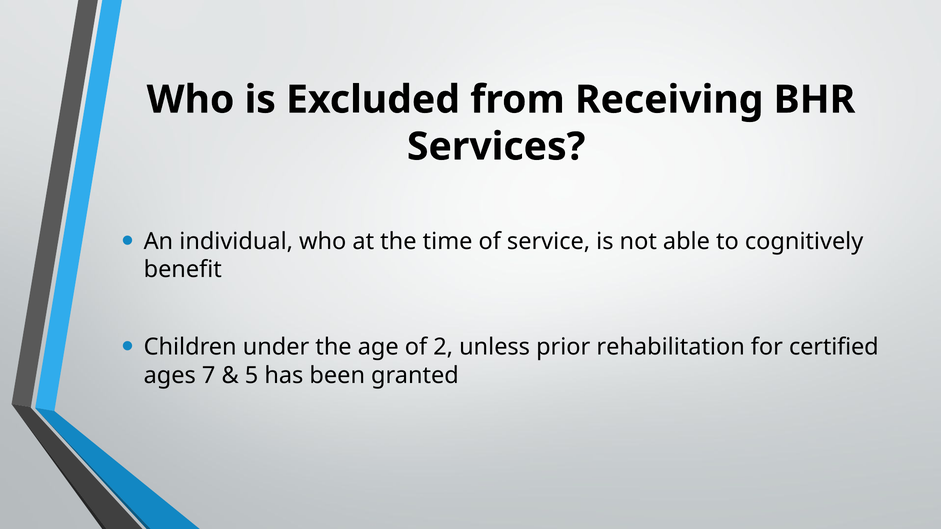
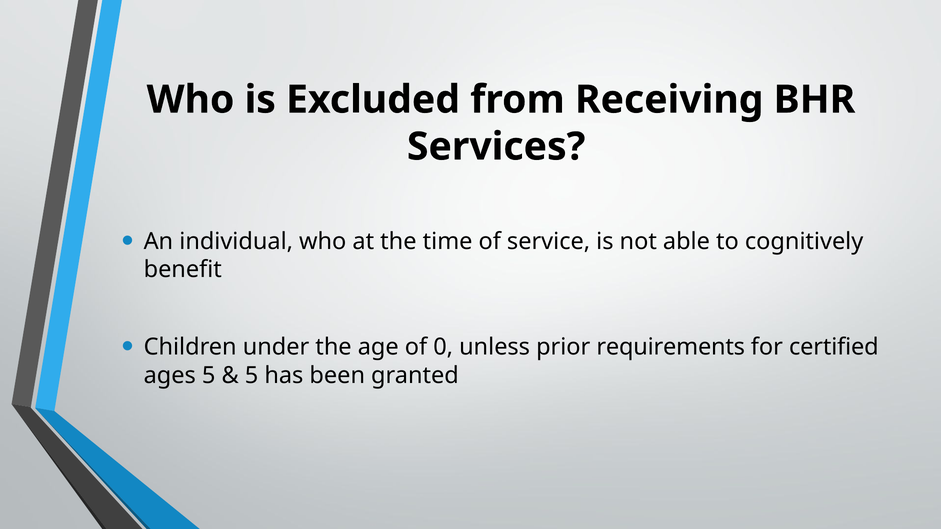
2: 2 -> 0 (443, 347)
rehabilitation: rehabilitation -> requirements (671, 347)
ages 7: 7 -> 5 (209, 376)
